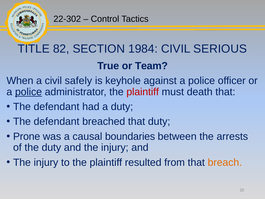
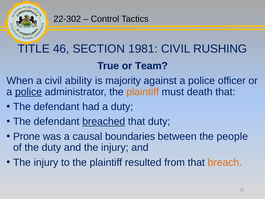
82: 82 -> 46 (61, 49)
1984: 1984 -> 1981 (143, 49)
SERIOUS: SERIOUS -> RUSHING (220, 49)
safely: safely -> ability (78, 81)
keyhole: keyhole -> majority (123, 81)
plaintiff colour: red -> orange (143, 92)
breached underline: none -> present (104, 121)
arrests: arrests -> people (232, 136)
